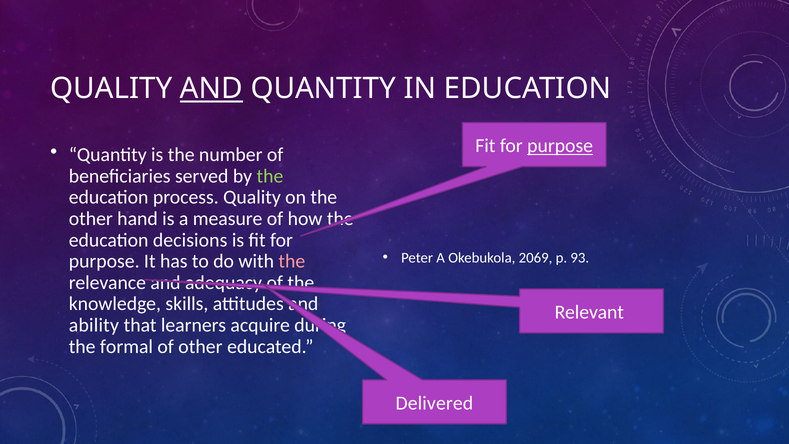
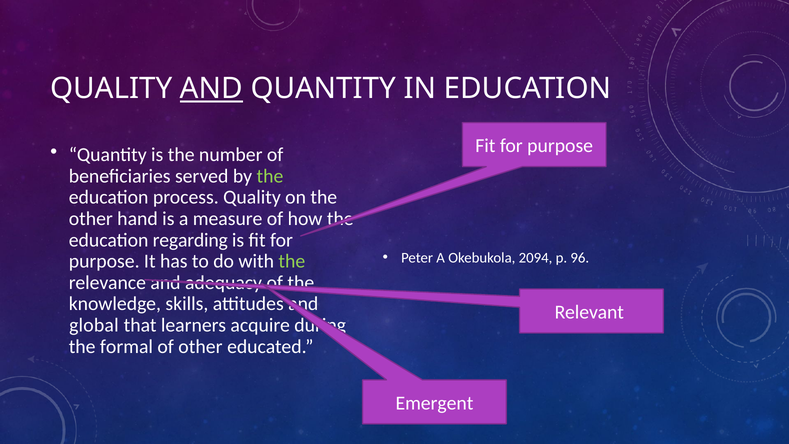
purpose underline: present -> none (560, 146)
decisions: decisions -> regarding (190, 240)
2069: 2069 -> 2094 (536, 258)
93: 93 -> 96 (580, 258)
the colour: pink -> light green (292, 261)
ability: ability -> global (94, 325)
Delivered: Delivered -> Emergent (434, 403)
